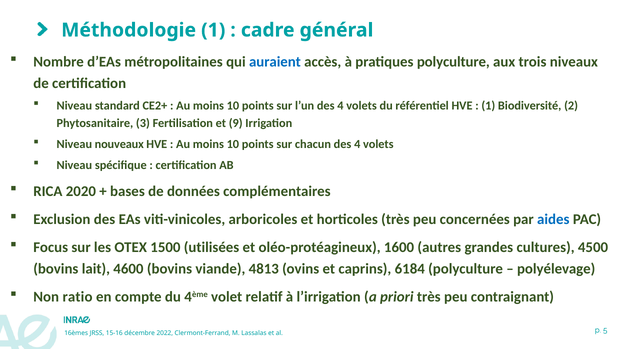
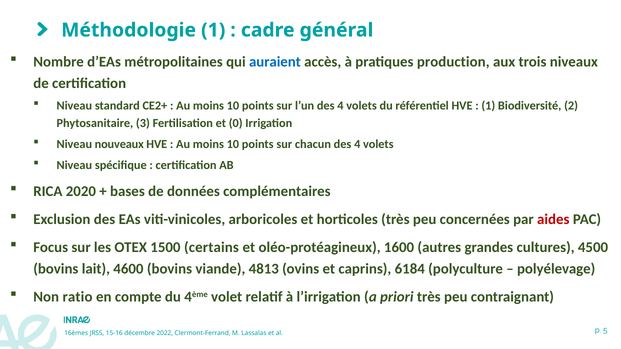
pratiques polyculture: polyculture -> production (453, 62)
9: 9 -> 0 (236, 123)
aides colour: blue -> red (553, 220)
utilisées: utilisées -> certains (211, 248)
